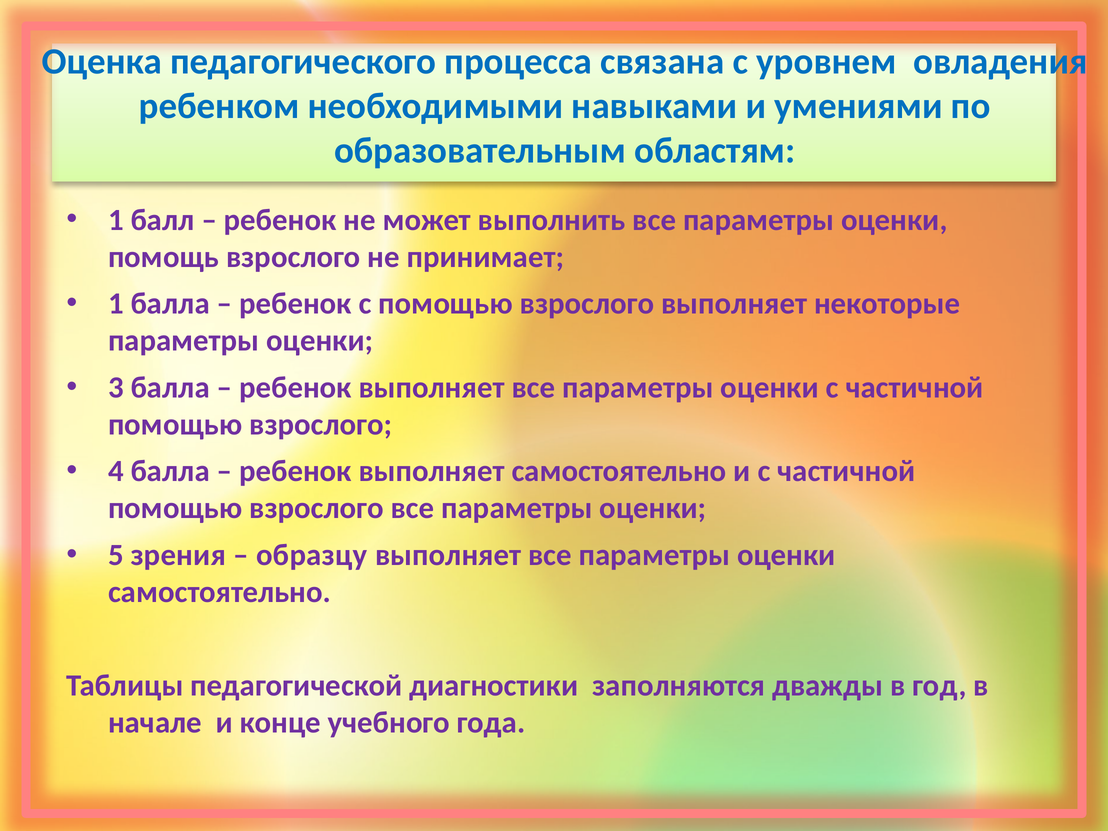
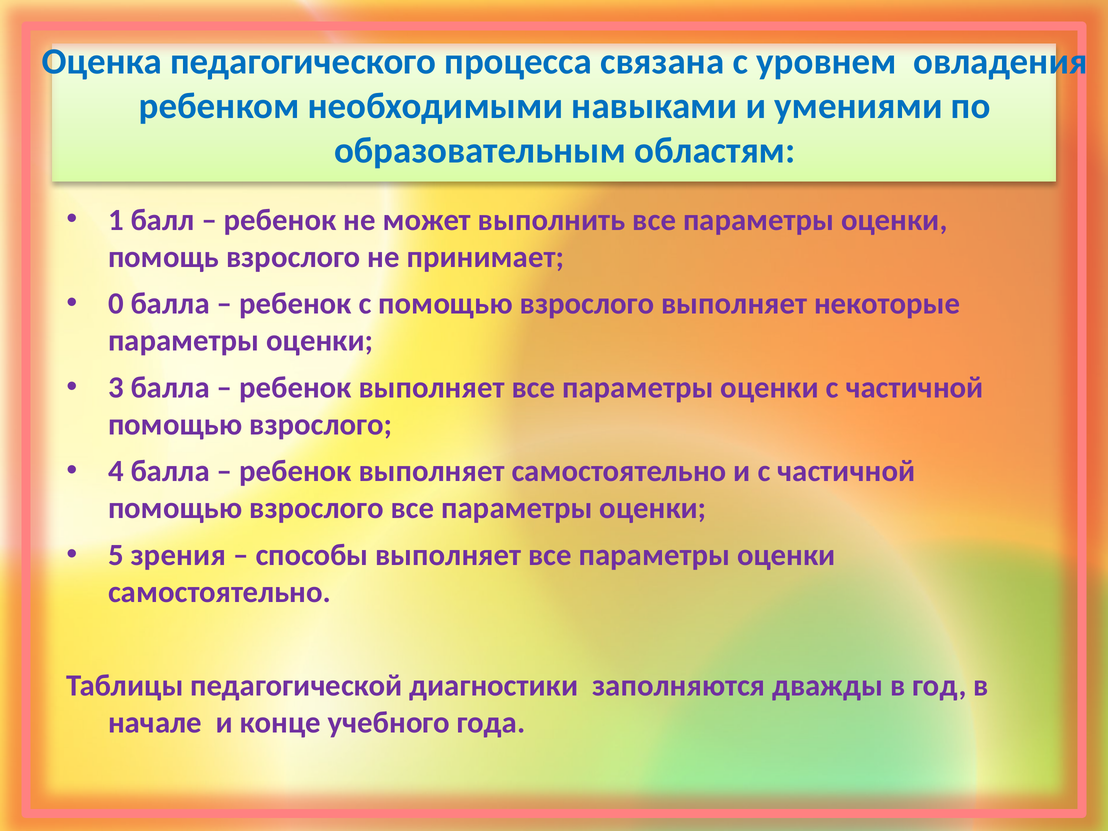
1: 1 -> 0 (116, 304)
образцу: образцу -> способы (312, 555)
